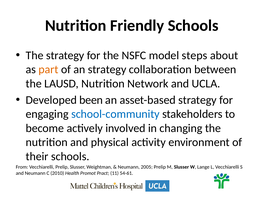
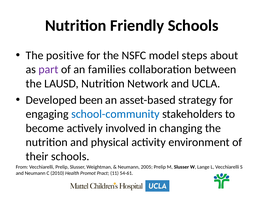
The strategy: strategy -> positive (65, 55)
part colour: orange -> purple (48, 69)
an strategy: strategy -> families (107, 69)
